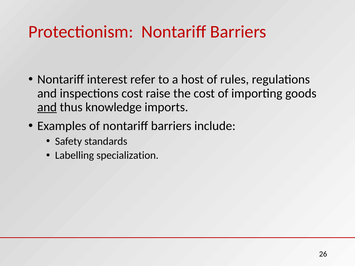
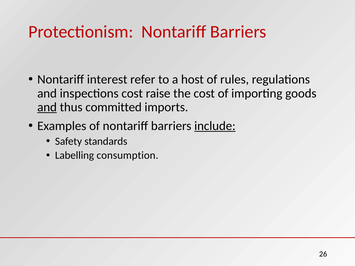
knowledge: knowledge -> committed (114, 107)
include underline: none -> present (215, 126)
specialization: specialization -> consumption (127, 155)
